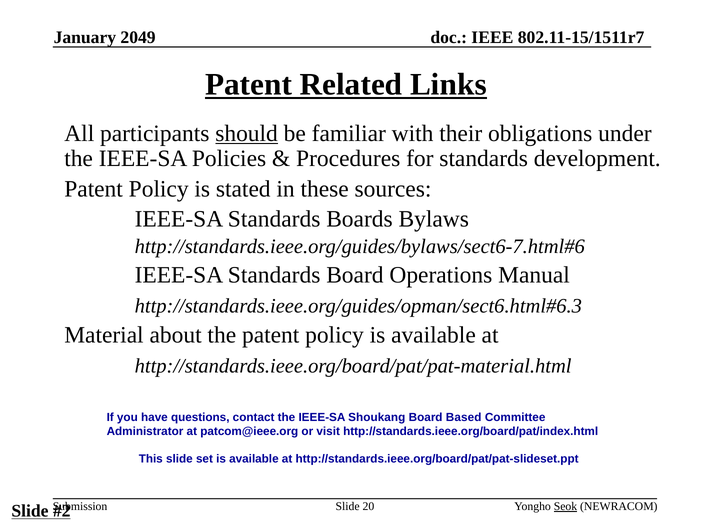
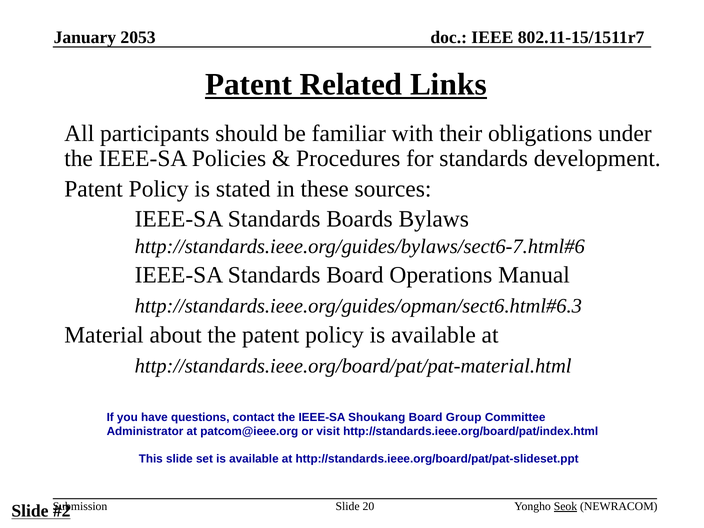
2049: 2049 -> 2053 (138, 38)
should underline: present -> none (247, 133)
Based: Based -> Group (464, 417)
